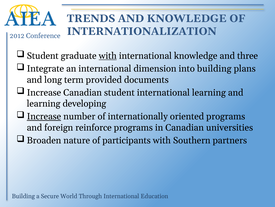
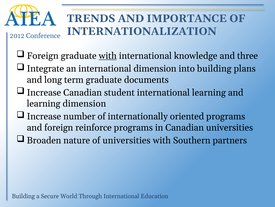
AND KNOWLEDGE: KNOWLEDGE -> IMPORTANCE (187, 18)
Student: Student -> Foreign (43, 56)
term provided: provided -> graduate (104, 79)
learning developing: developing -> dimension (84, 103)
Increase underline: present -> none (44, 116)
of participants: participants -> universities (126, 140)
